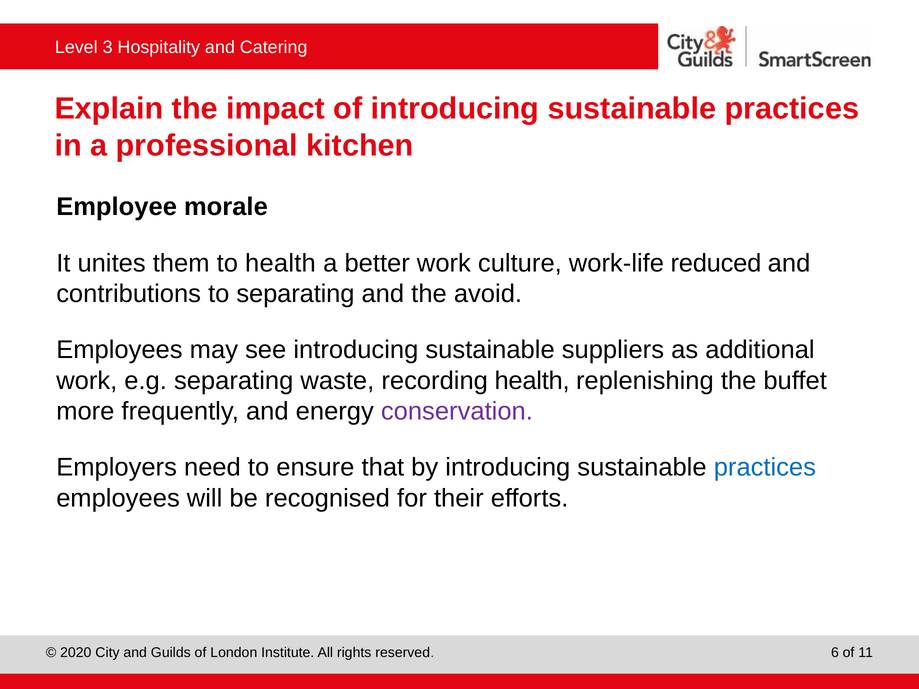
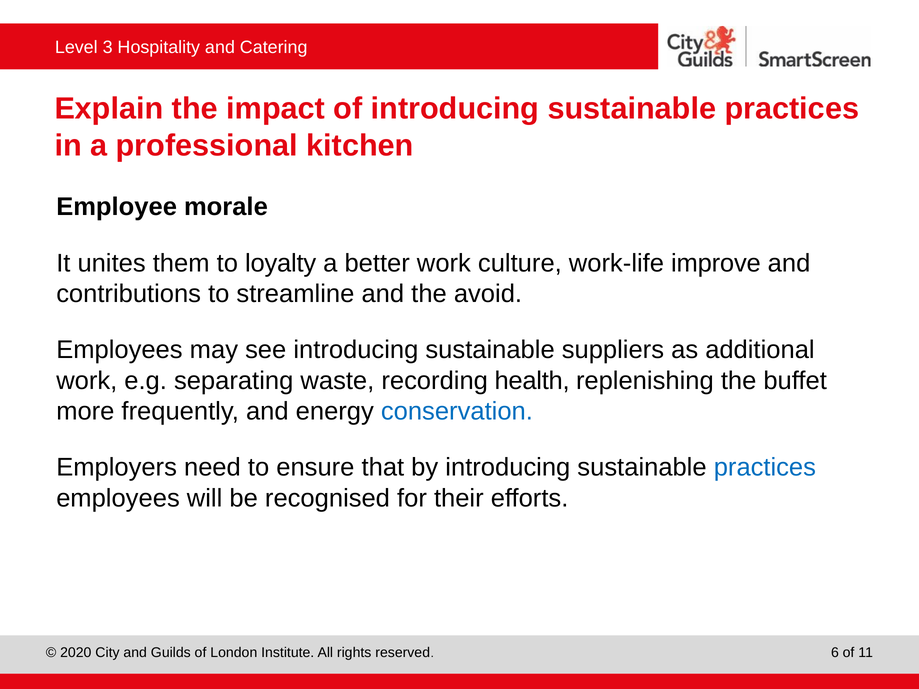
to health: health -> loyalty (281, 263)
reduced: reduced -> improve (716, 263)
to separating: separating -> streamline (295, 294)
conservation colour: purple -> blue (457, 411)
